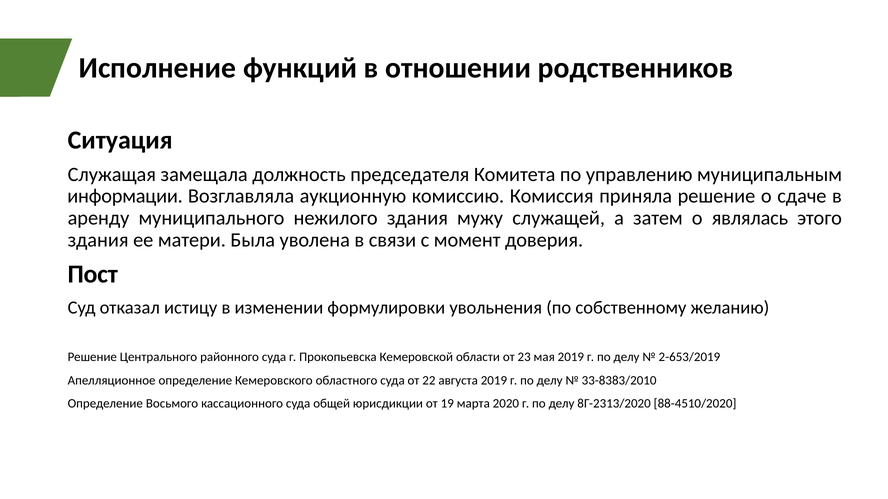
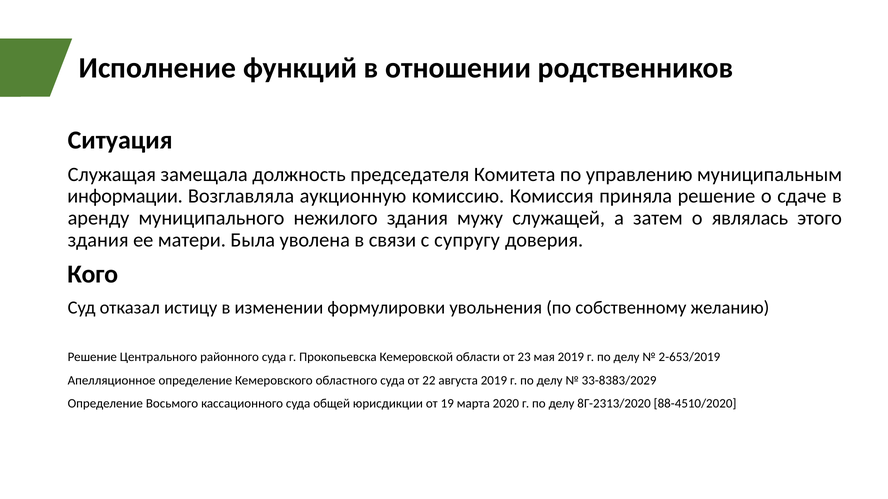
момент: момент -> супругу (467, 240)
Пост: Пост -> Кого (93, 274)
33-8383/2010: 33-8383/2010 -> 33-8383/2029 (619, 381)
